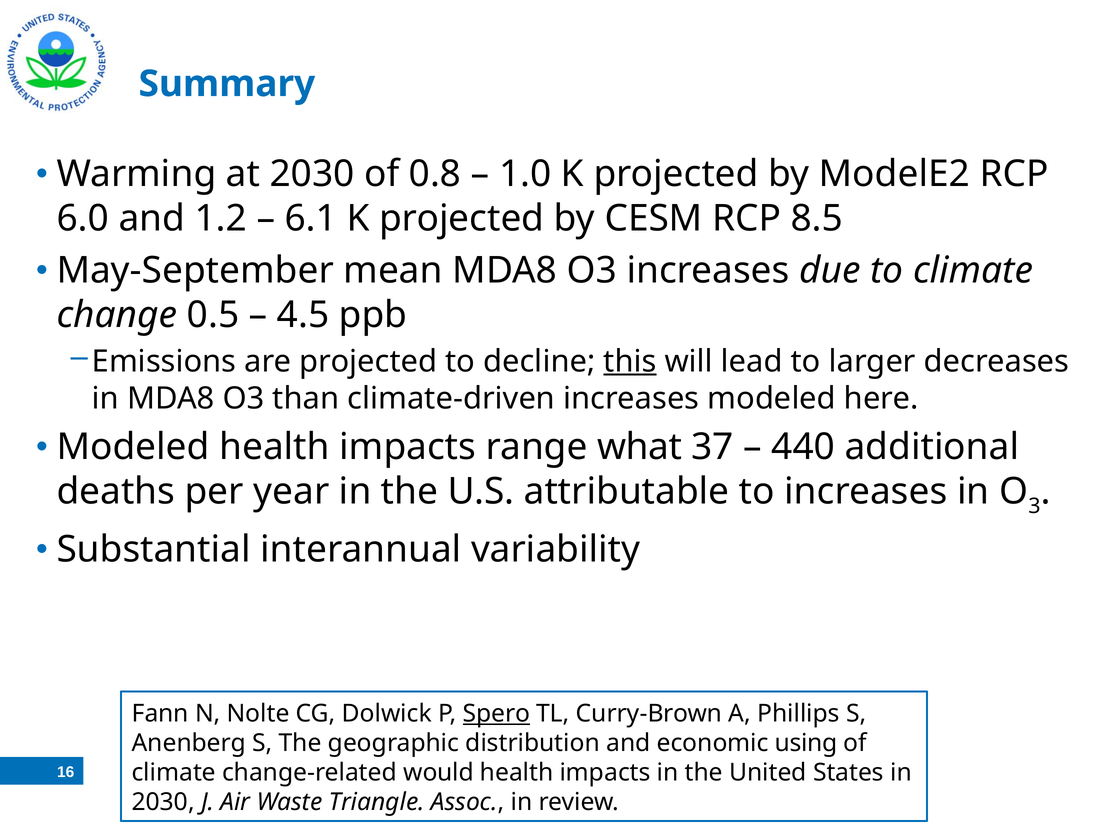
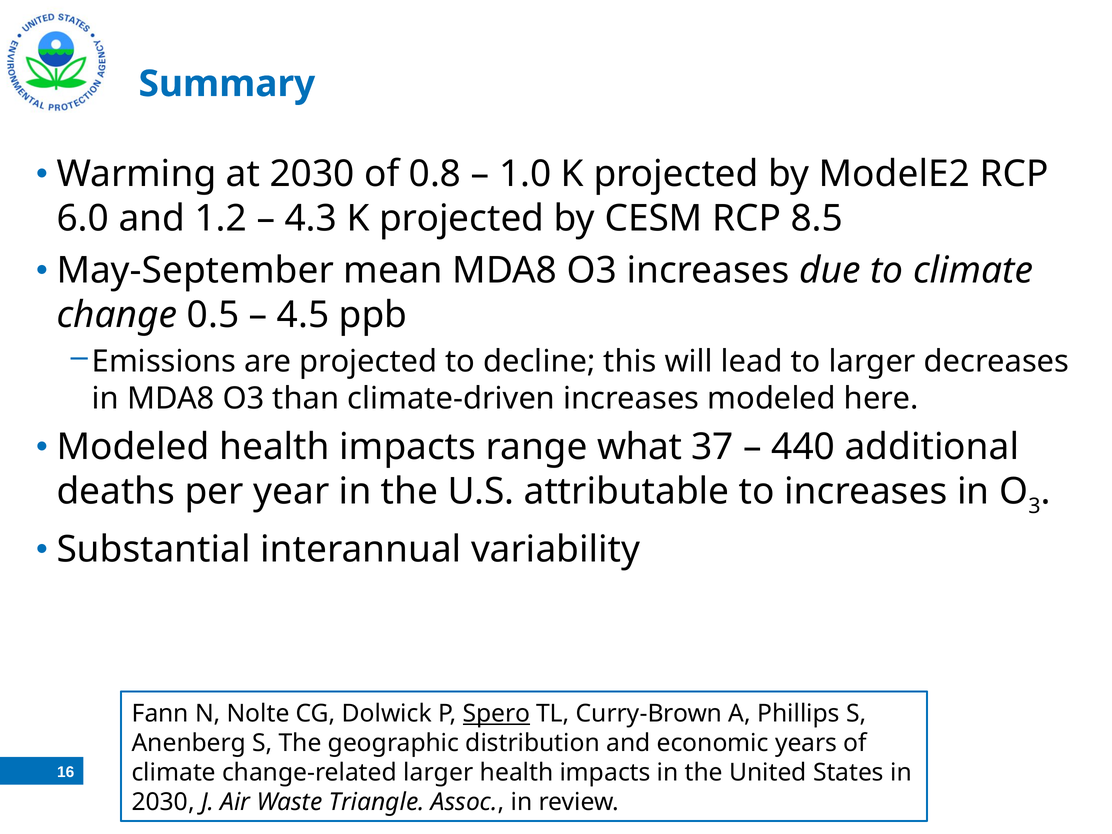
6.1: 6.1 -> 4.3 (311, 218)
this underline: present -> none (630, 361)
using: using -> years (806, 743)
change-related would: would -> larger (438, 773)
